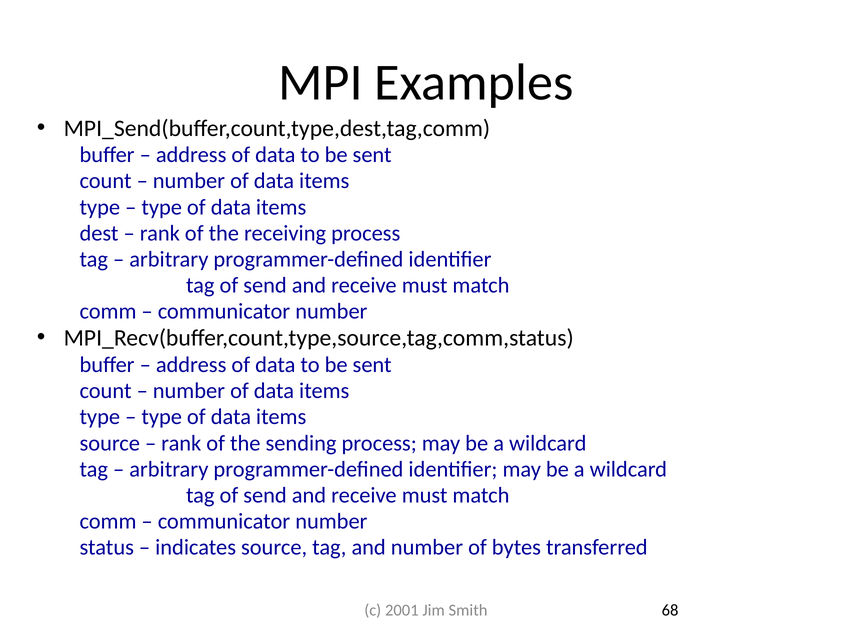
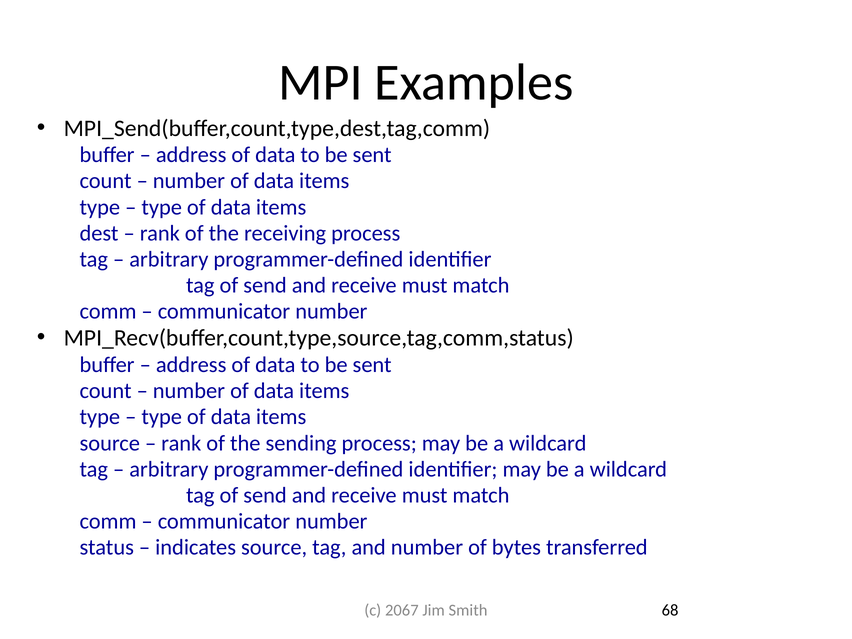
2001: 2001 -> 2067 (402, 610)
